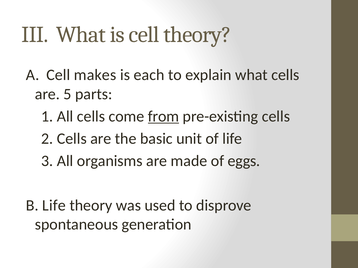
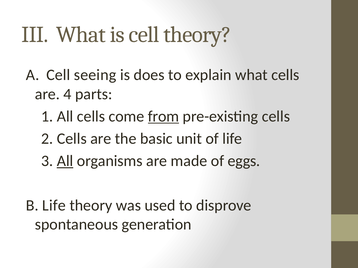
makes: makes -> seeing (95, 75)
each: each -> does (149, 75)
5: 5 -> 4 (67, 94)
All underline: none -> present (65, 161)
